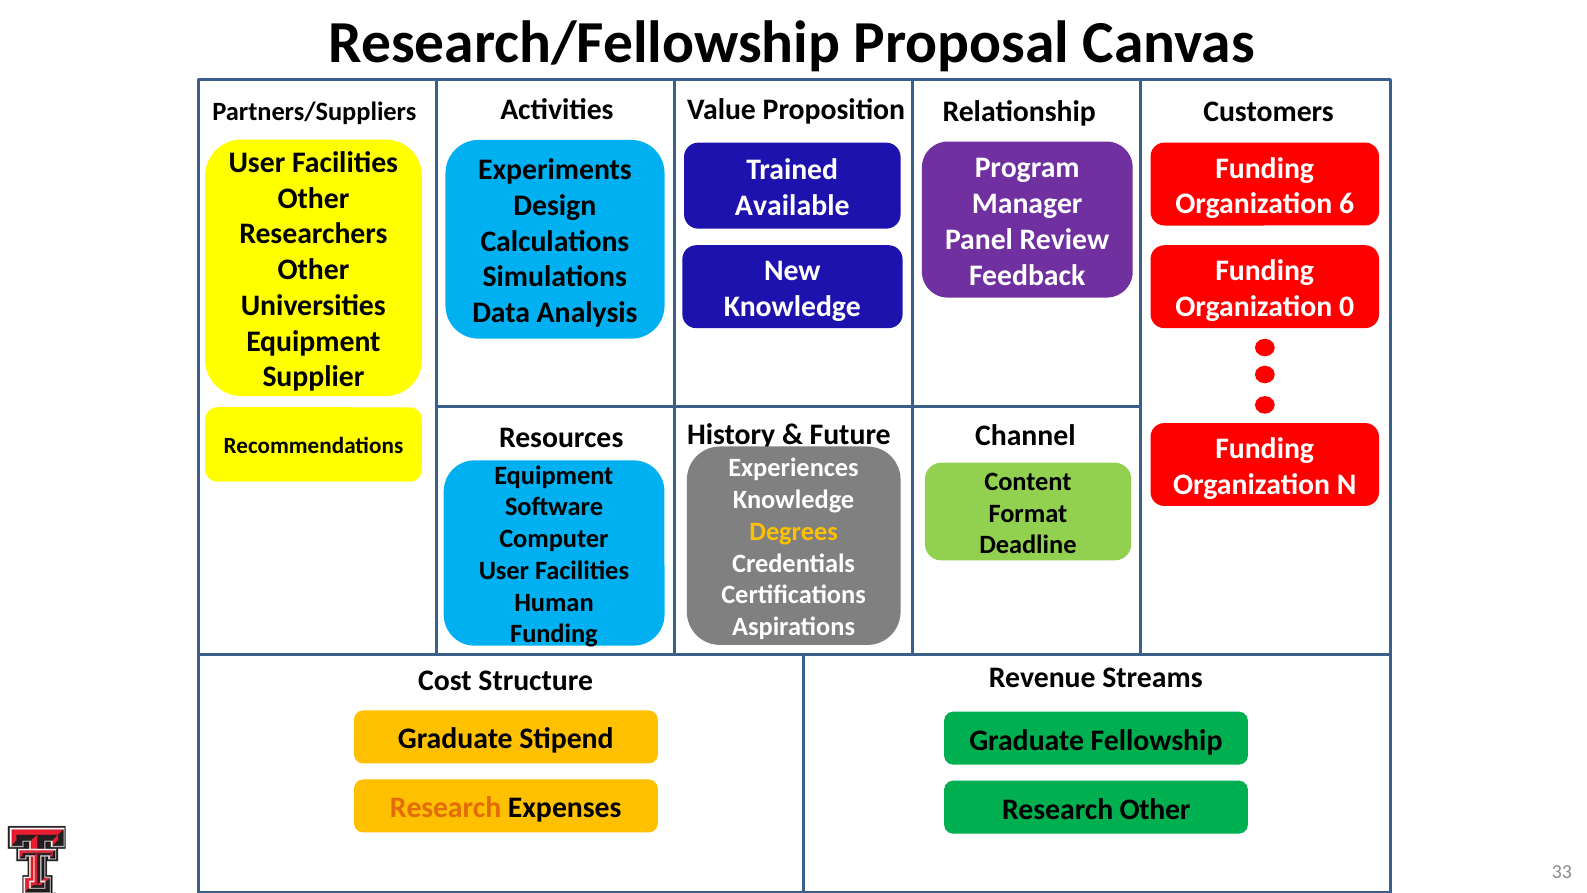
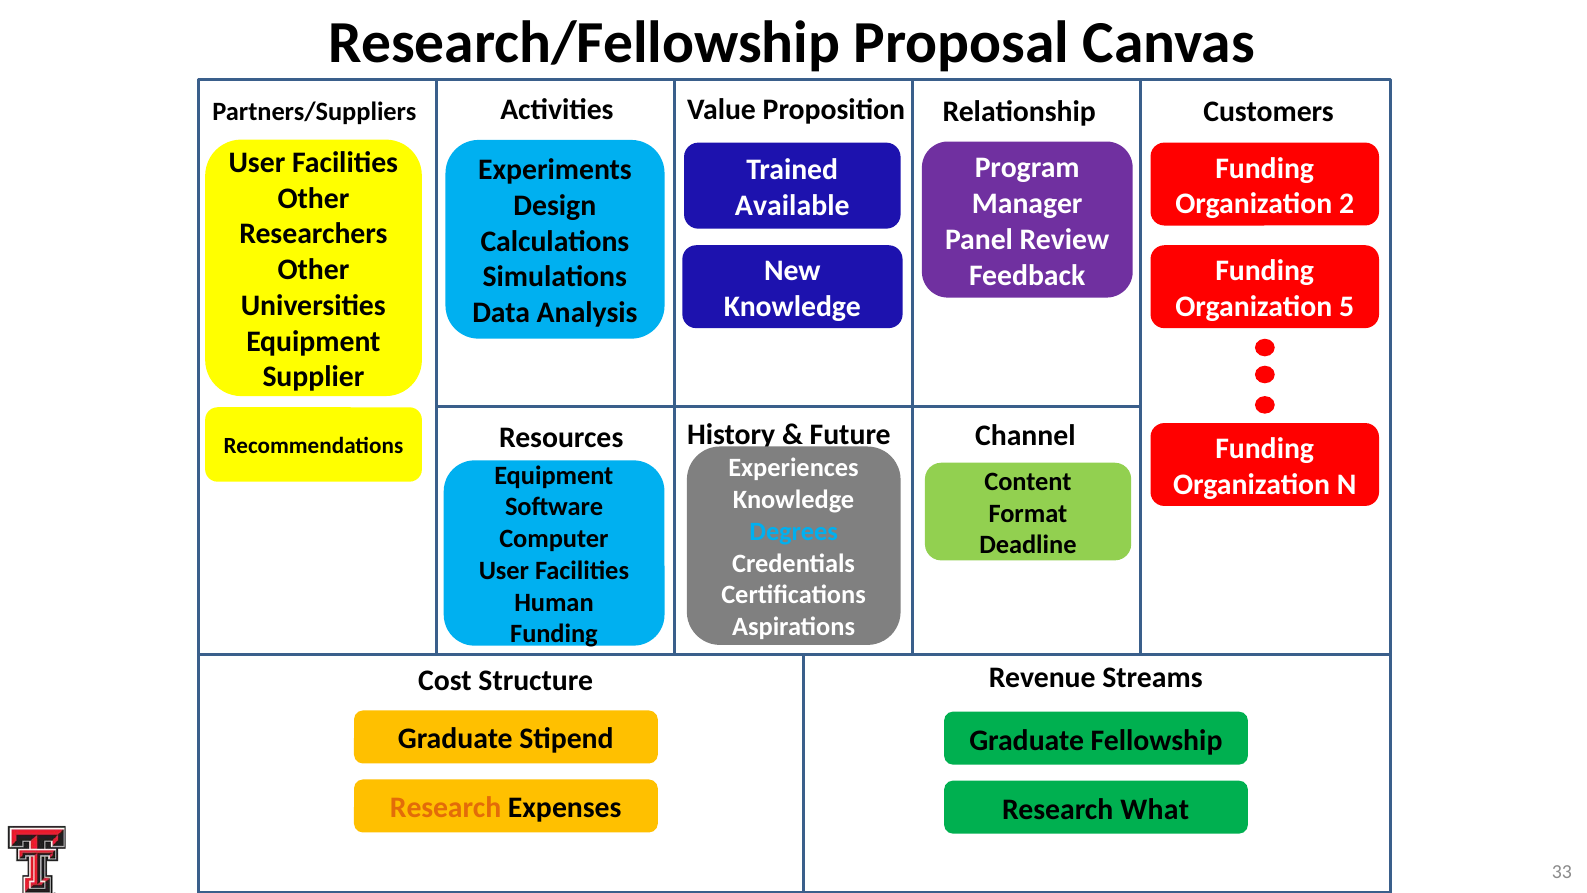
6: 6 -> 2 (1347, 204)
0: 0 -> 5 (1347, 306)
Degrees colour: yellow -> light blue (794, 531)
Research Other: Other -> What (1155, 809)
